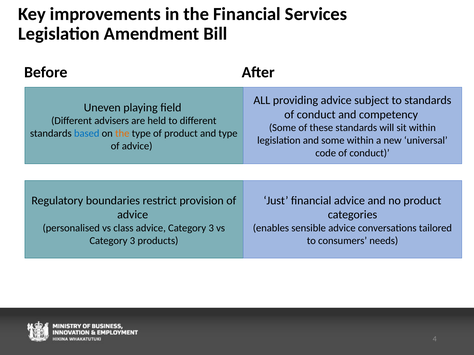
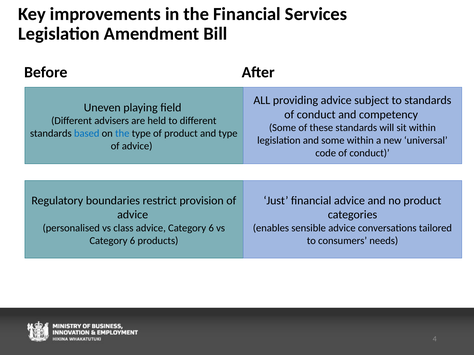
the colour: orange -> blue (122, 134)
advice Category 3: 3 -> 6 (211, 228)
3: 3 -> 6 (132, 241)
